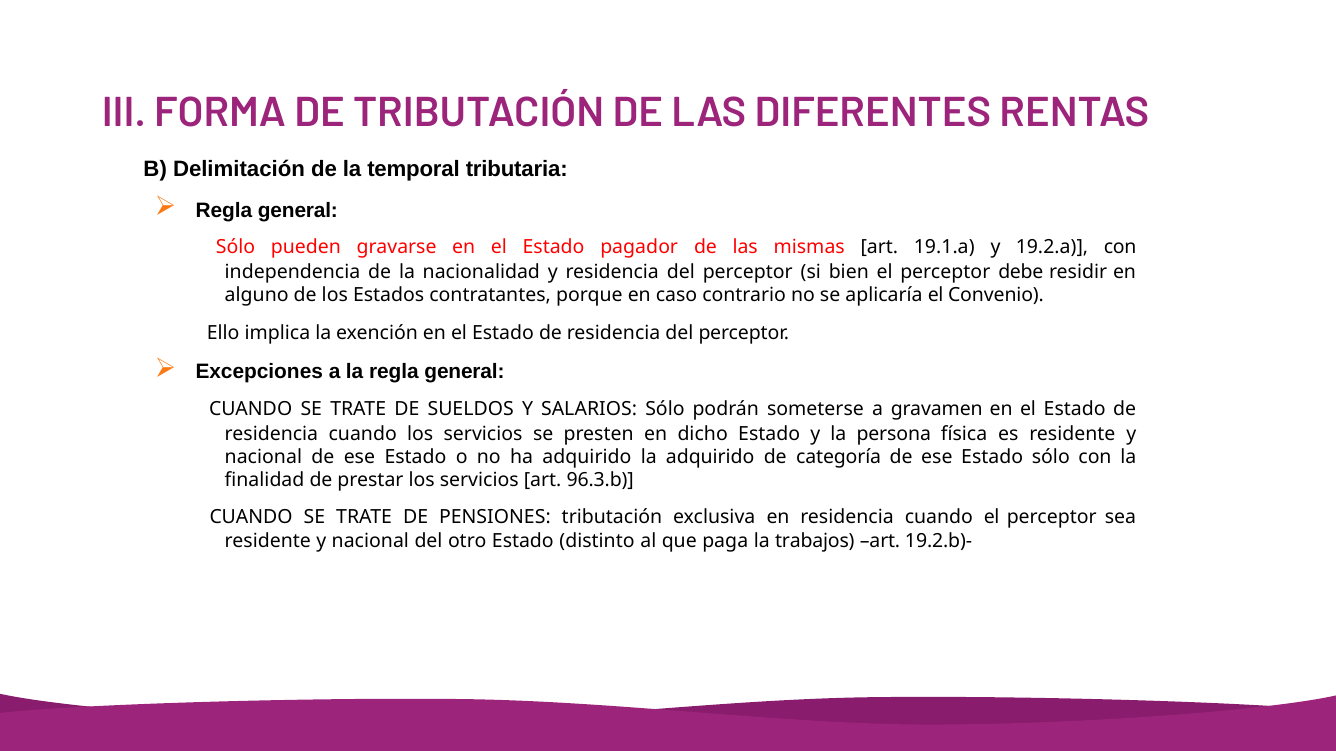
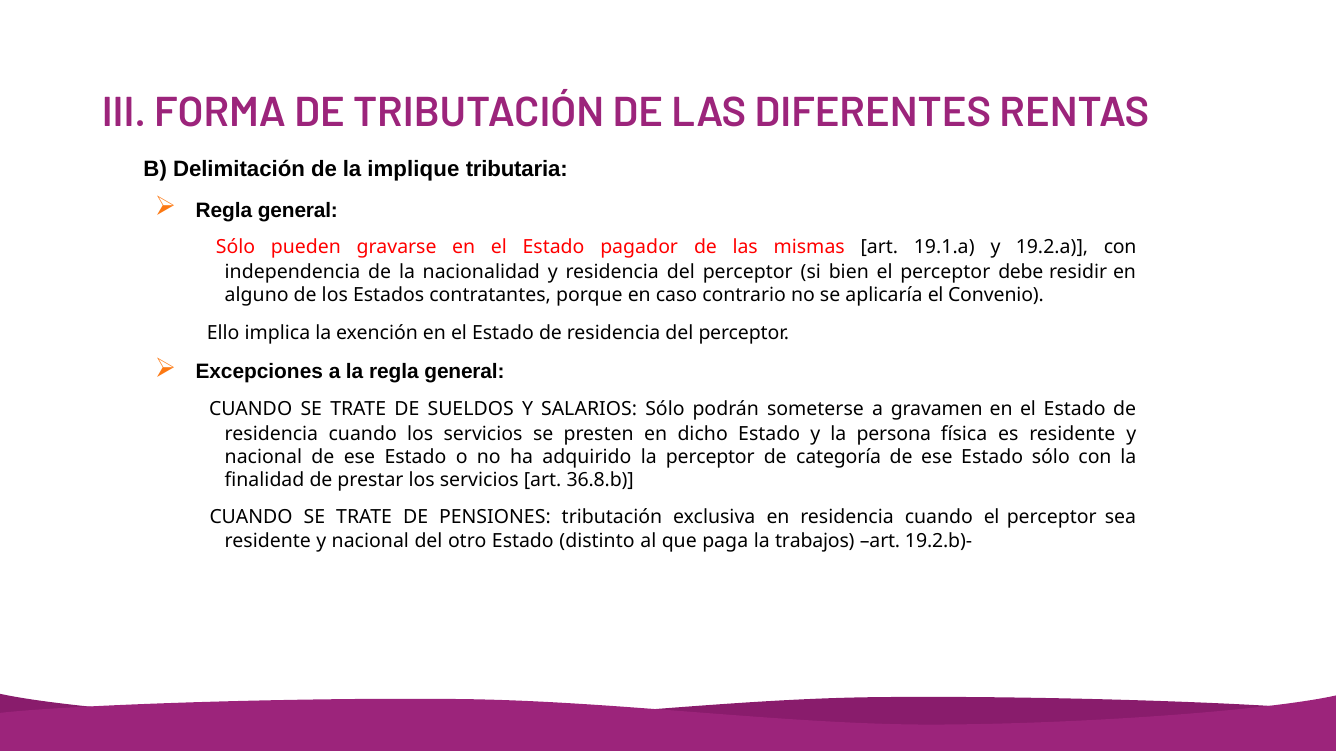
temporal: temporal -> implique (413, 169)
la adquirido: adquirido -> perceptor (710, 457)
96.3.b: 96.3.b -> 36.8.b (600, 480)
